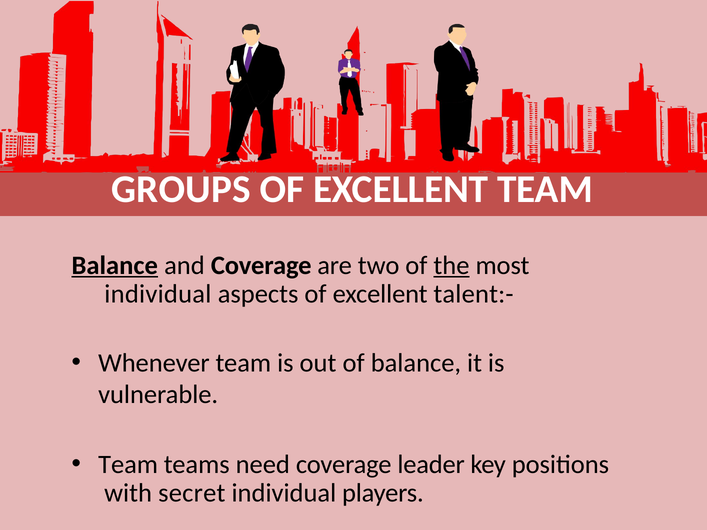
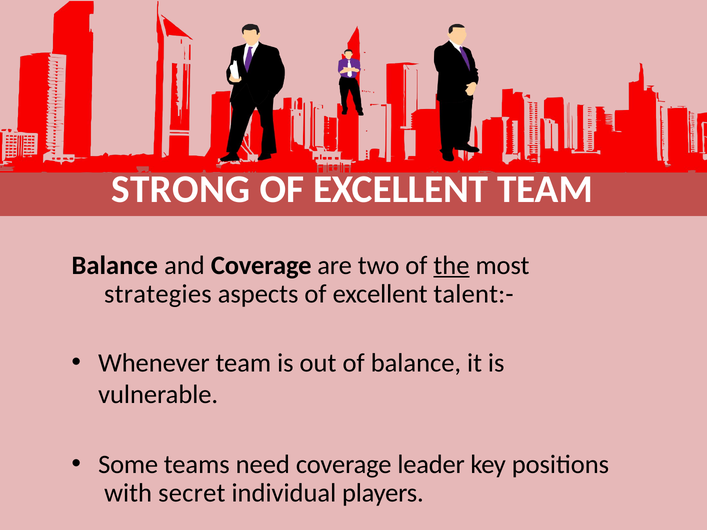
GROUPS: GROUPS -> STRONG (181, 190)
Balance underline: present -> none (115, 265)
individual: individual -> strategies (158, 294)
Team: Team -> Some (128, 465)
